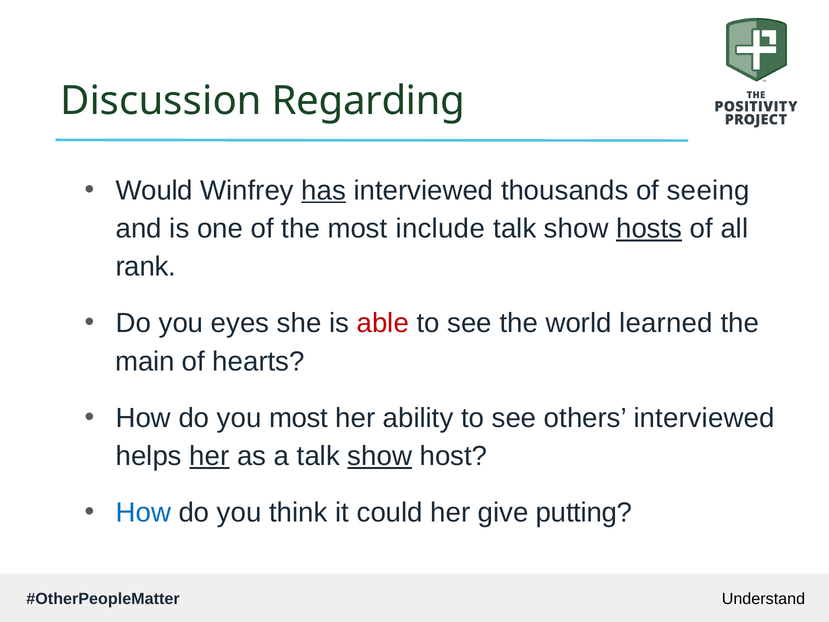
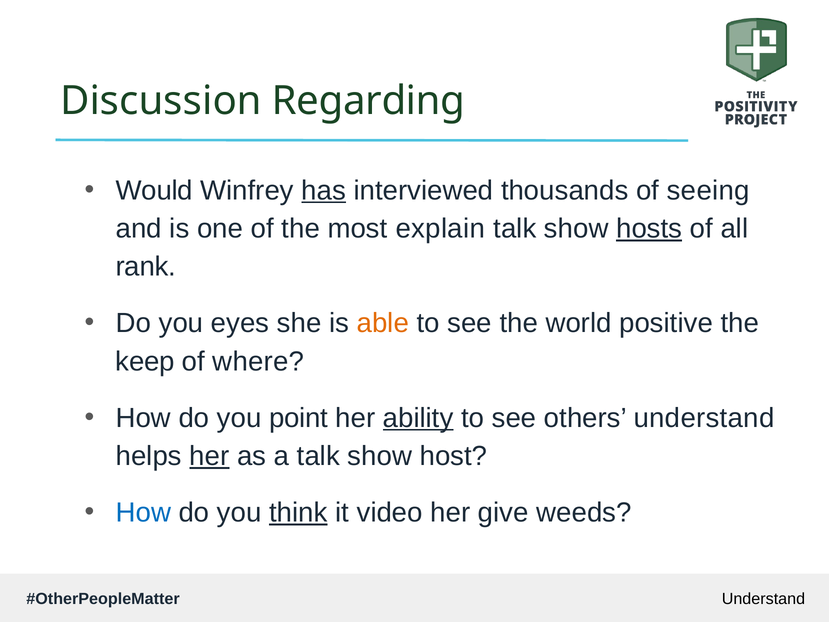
include: include -> explain (440, 228)
able colour: red -> orange (383, 323)
learned: learned -> positive (666, 323)
main: main -> keep (145, 361)
hearts: hearts -> where (258, 361)
you most: most -> point (299, 418)
ability underline: none -> present (418, 418)
others interviewed: interviewed -> understand (704, 418)
show underline: present -> none (380, 456)
think underline: none -> present (298, 512)
could: could -> video (390, 512)
putting: putting -> weeds (584, 512)
